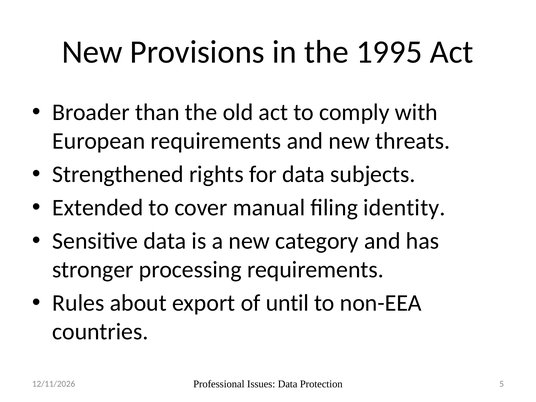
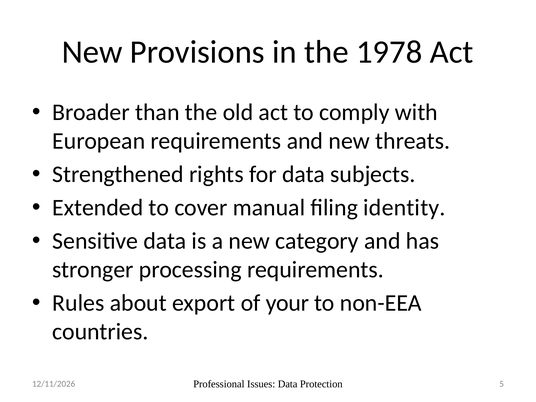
1995: 1995 -> 1978 (389, 52)
until: until -> your (287, 303)
